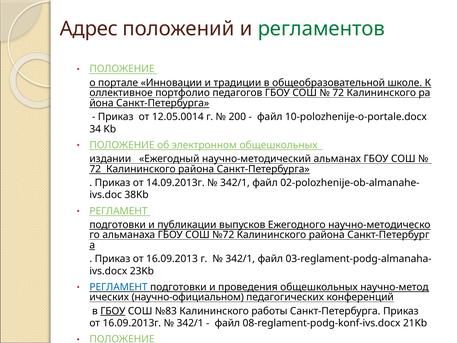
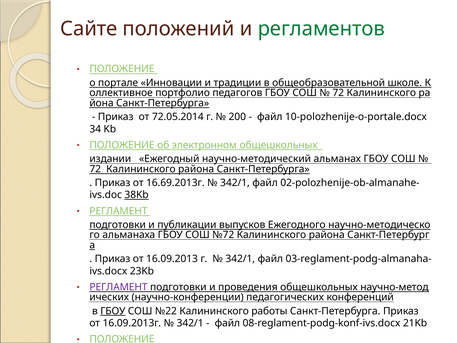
Адрес: Адрес -> Сайте (89, 29)
12.05.0014: 12.05.0014 -> 72.05.2014 (178, 117)
14.09.2013г: 14.09.2013г -> 16.69.2013г (175, 183)
38Kb underline: none -> present (137, 195)
РЕГЛАМЕНТ colour: blue -> purple (118, 287)
научно-официальном: научно-официальном -> научно-конференции (188, 297)
№83: №83 -> №22 (166, 311)
